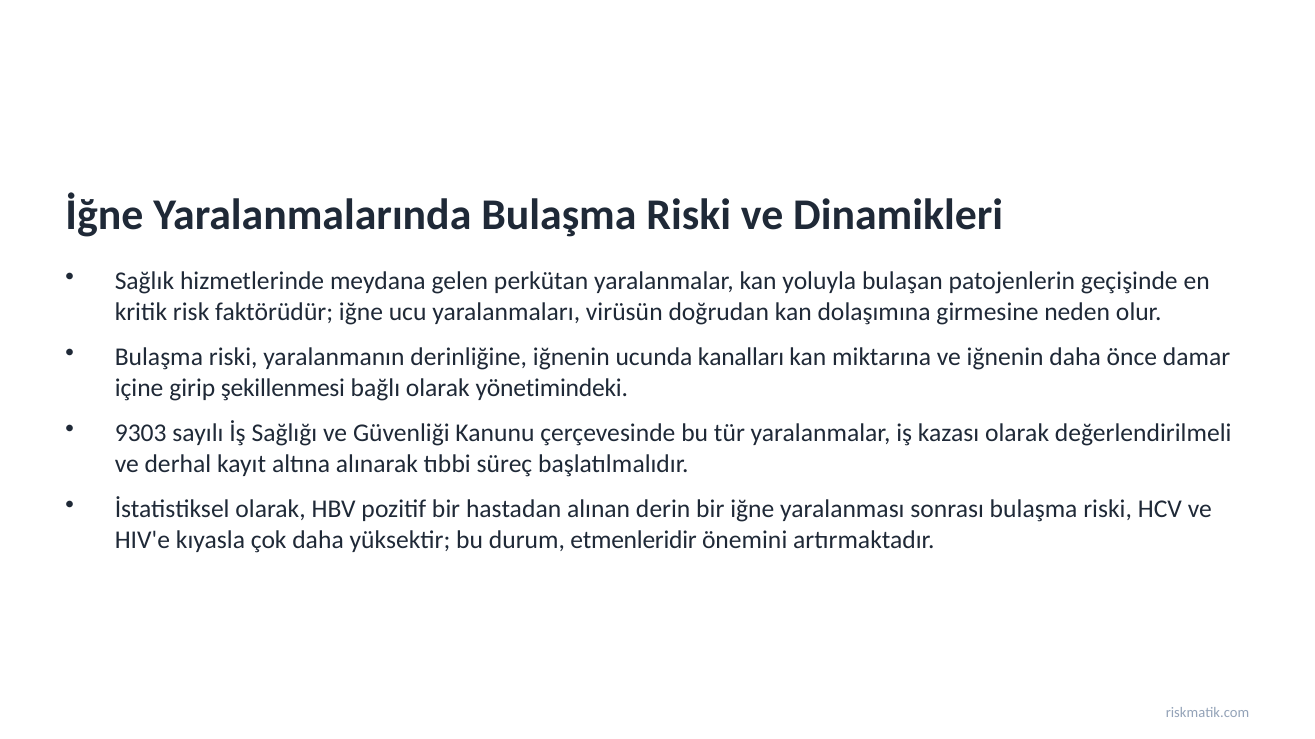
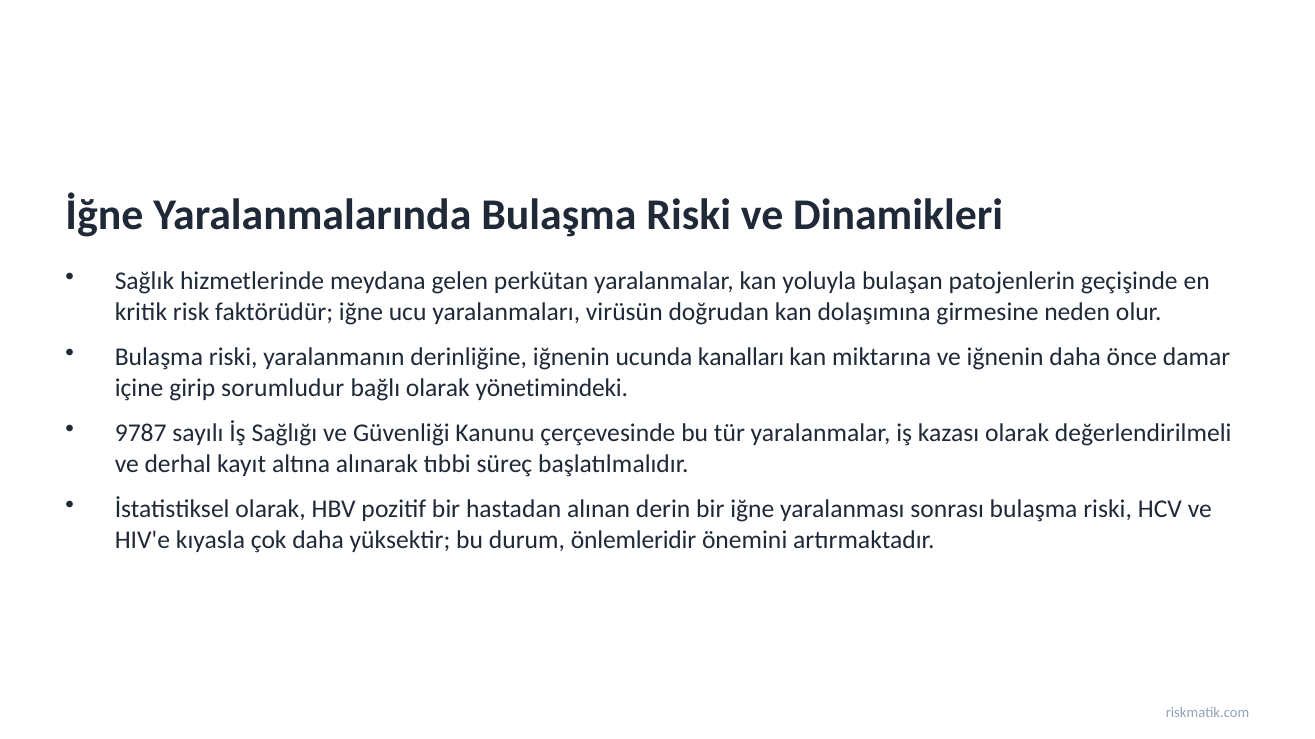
şekillenmesi: şekillenmesi -> sorumludur (283, 388)
9303: 9303 -> 9787 (141, 433)
etmenleridir: etmenleridir -> önlemleridir (634, 540)
